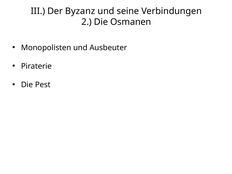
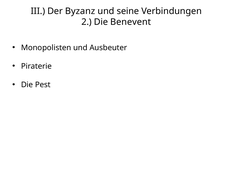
Osmanen: Osmanen -> Benevent (131, 22)
